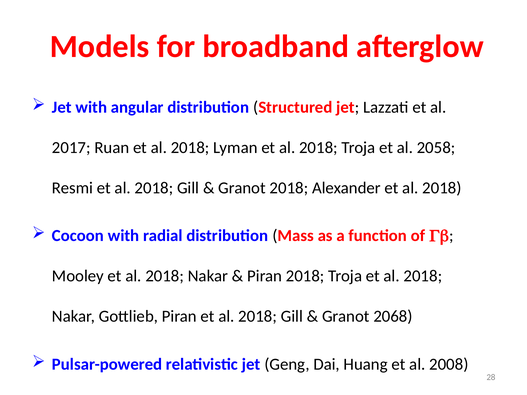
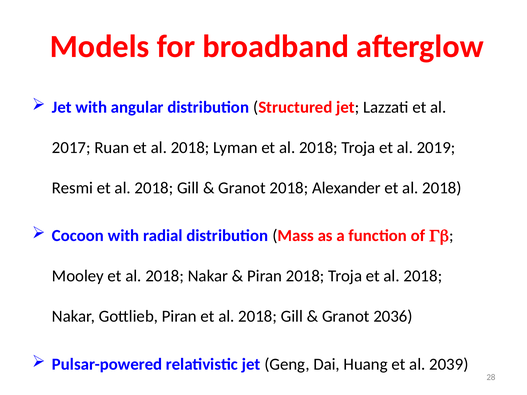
2058: 2058 -> 2019 (436, 148)
2068: 2068 -> 2036 (393, 317)
2008: 2008 -> 2039 (449, 364)
